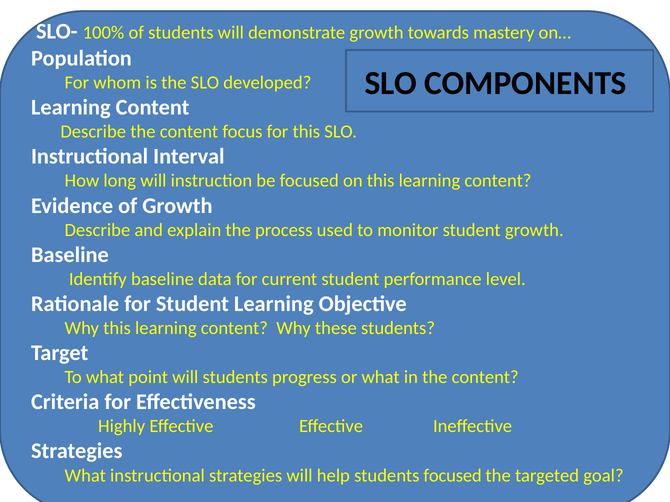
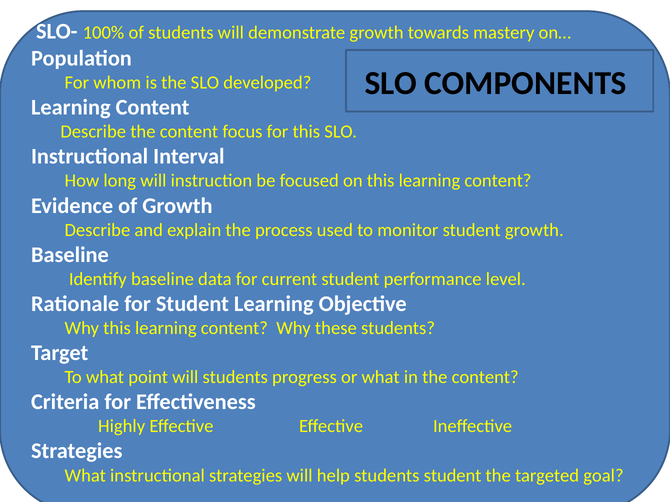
students focused: focused -> student (453, 476)
